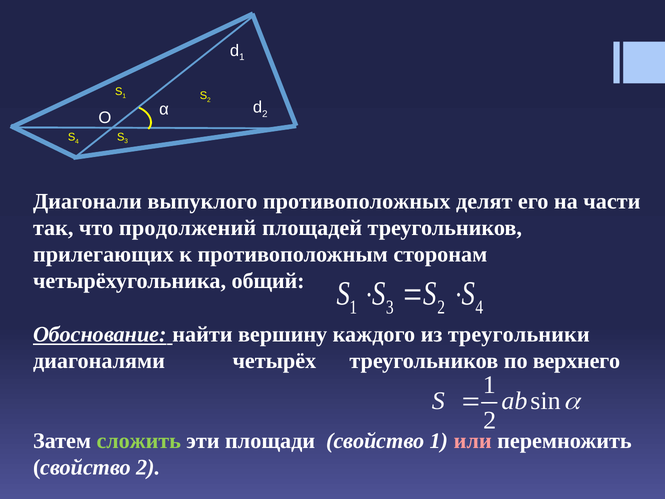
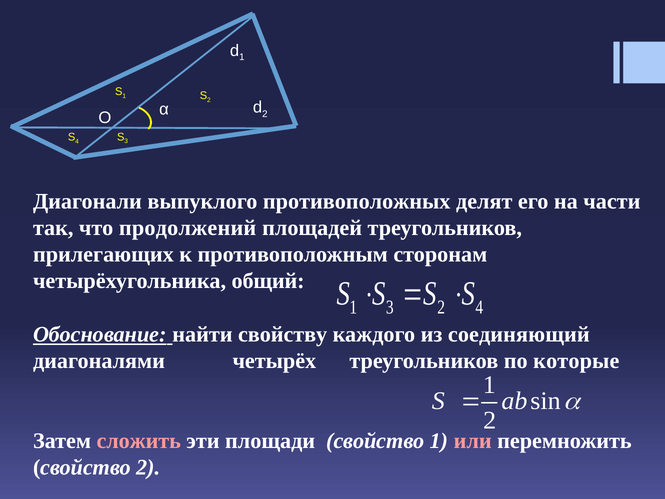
вершину: вершину -> свойству (283, 334)
треугольники: треугольники -> соединяющий (519, 334)
верхнего: верхнего -> которые (576, 361)
сложить colour: light green -> pink (139, 441)
